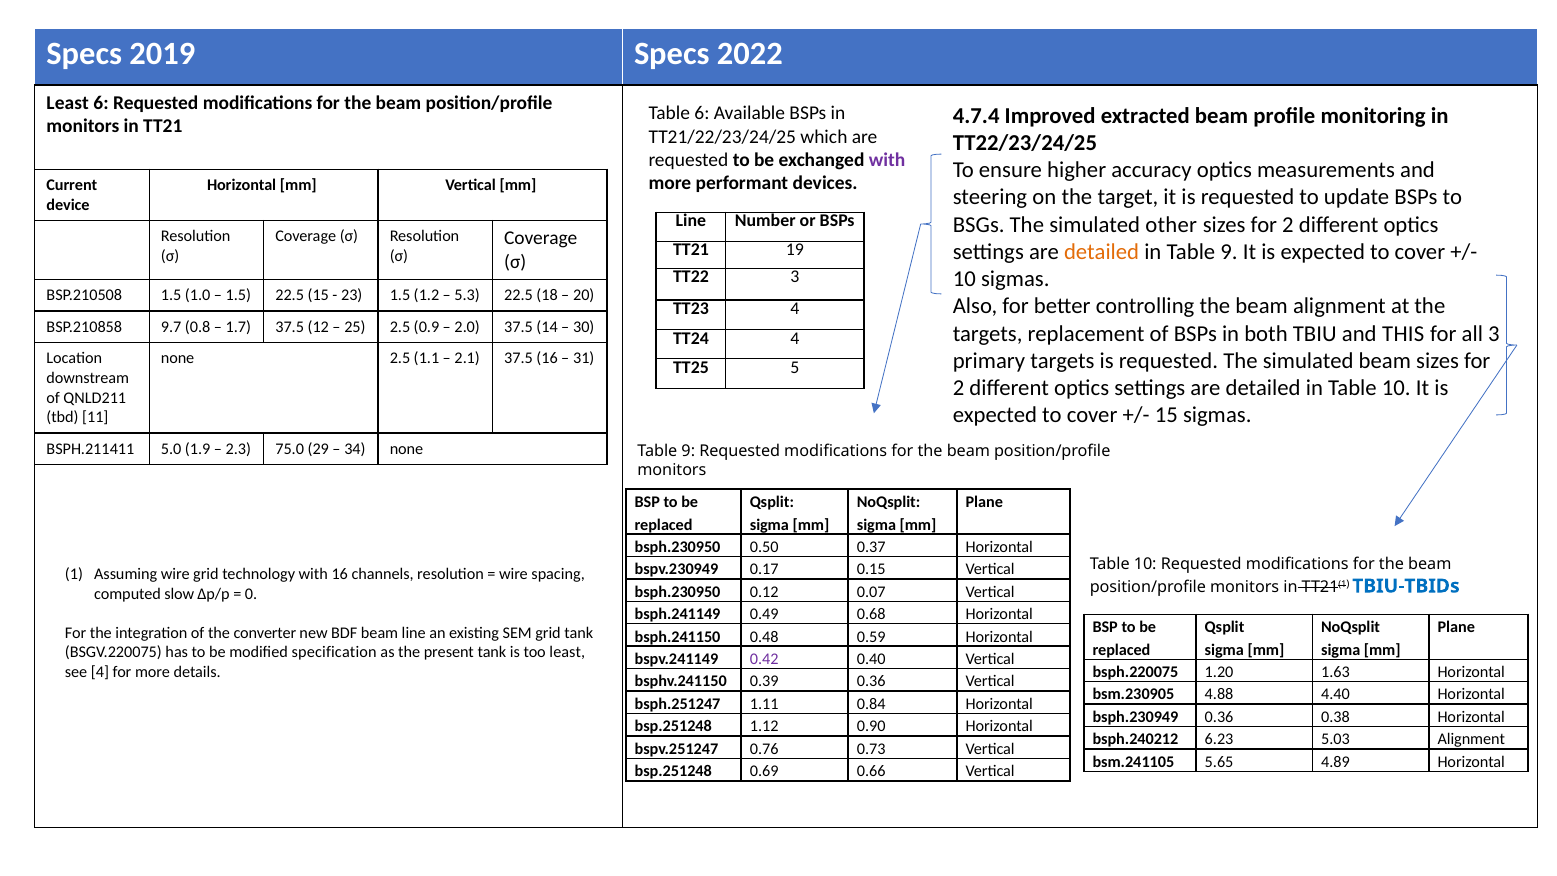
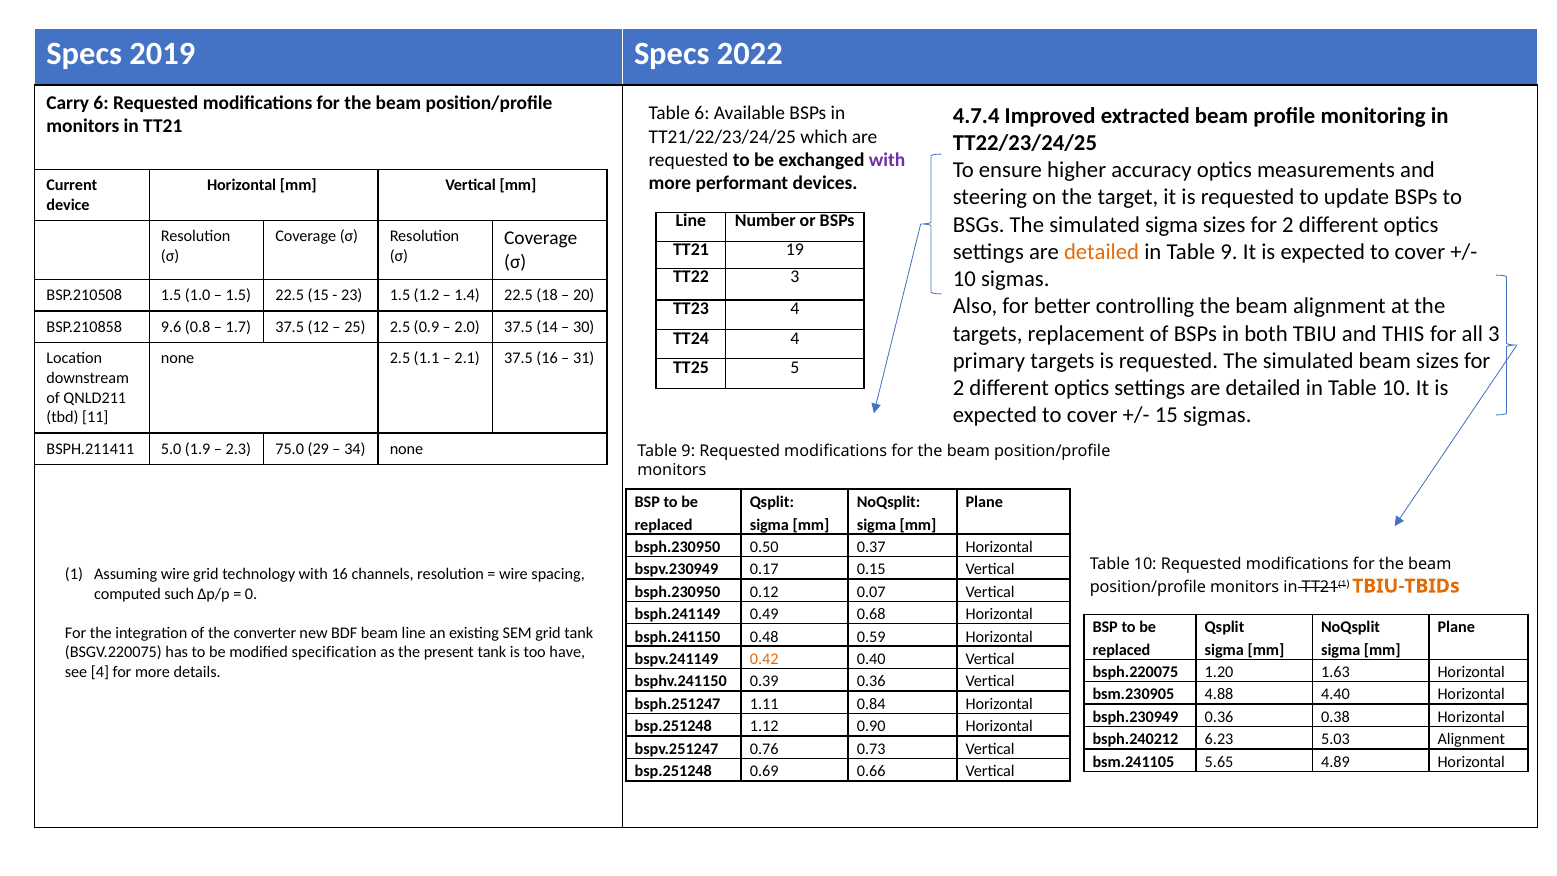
Least: Least -> Carry (68, 103)
simulated other: other -> sigma (1172, 225)
5.3: 5.3 -> 1.4 (467, 295)
9.7: 9.7 -> 9.6 (171, 327)
TBIU-TBIDs colour: blue -> orange (1406, 586)
slow: slow -> such (179, 594)
too least: least -> have (567, 652)
0.42 colour: purple -> orange (764, 659)
